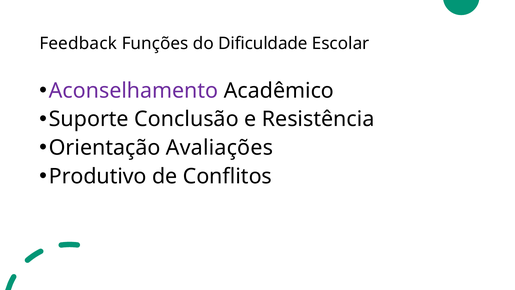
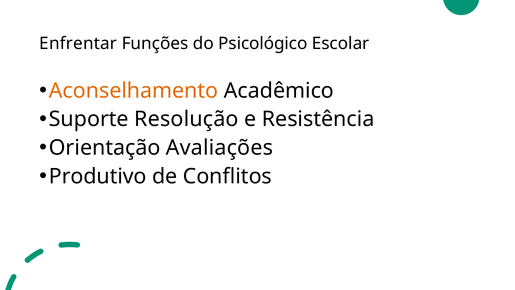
Feedback: Feedback -> Enfrentar (78, 43)
Dificuldade: Dificuldade -> Psicológico (263, 43)
Aconselhamento colour: purple -> orange (134, 90)
Conclusão: Conclusão -> Resolução (186, 119)
